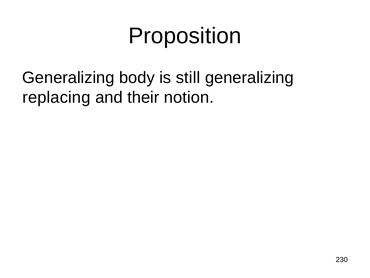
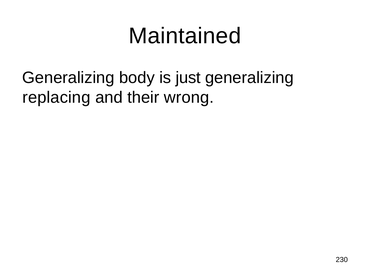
Proposition: Proposition -> Maintained (185, 36)
still: still -> just (188, 78)
notion: notion -> wrong (189, 97)
